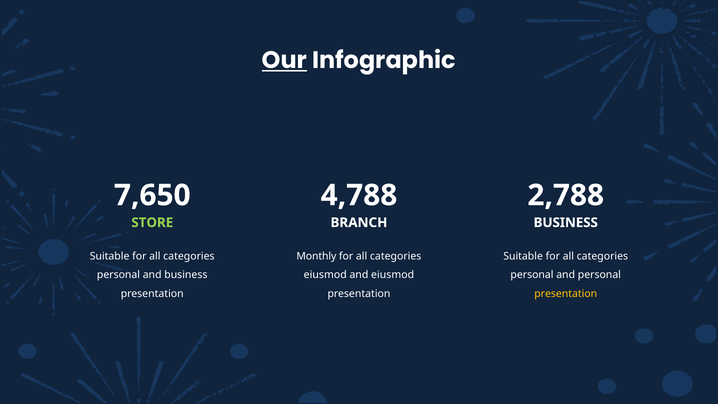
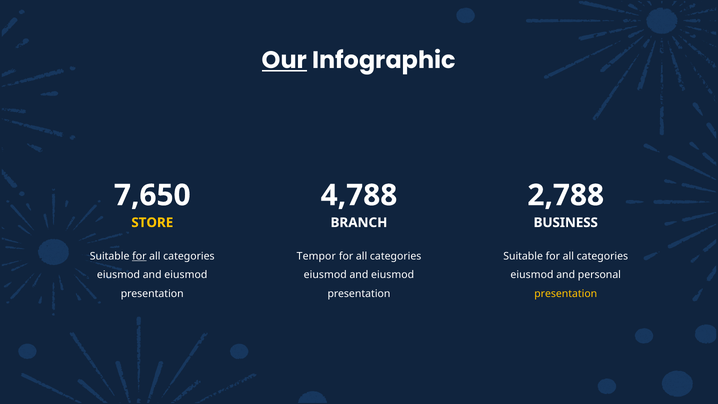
STORE colour: light green -> yellow (152, 223)
for underline: none -> present (139, 256)
Monthly: Monthly -> Tempor (316, 256)
personal: personal -> eiusmod (118, 275)
business: business -> eiusmod (186, 275)
personal: personal -> eiusmod (532, 275)
